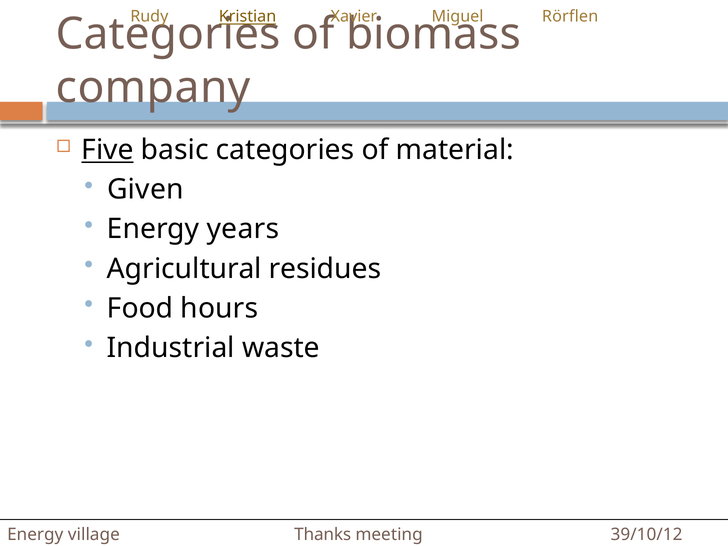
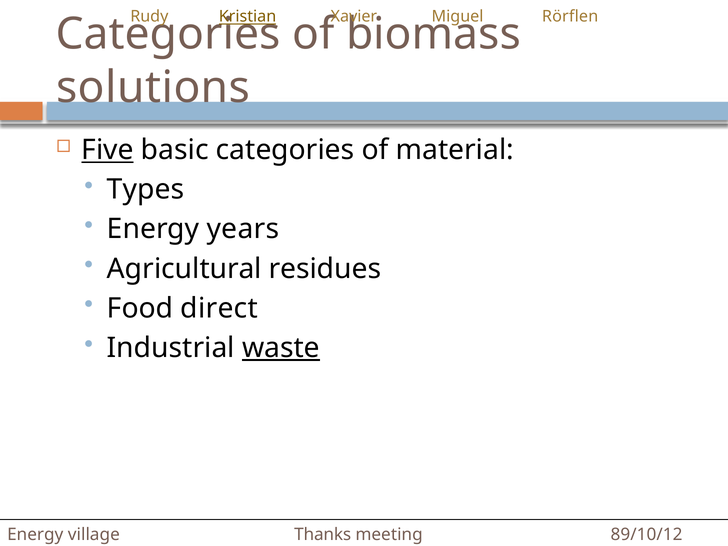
company: company -> solutions (153, 87)
Given: Given -> Types (146, 190)
hours: hours -> direct (219, 308)
waste underline: none -> present (281, 348)
39/10/12: 39/10/12 -> 89/10/12 (647, 535)
